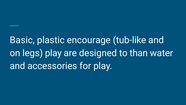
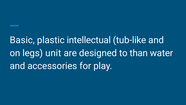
encourage: encourage -> intellectual (89, 40)
legs play: play -> unit (53, 53)
